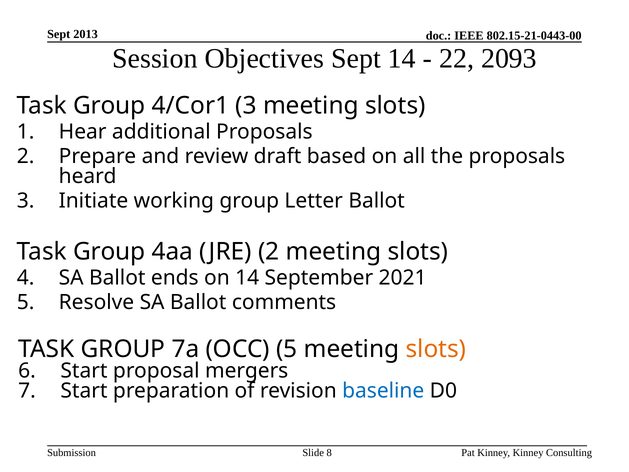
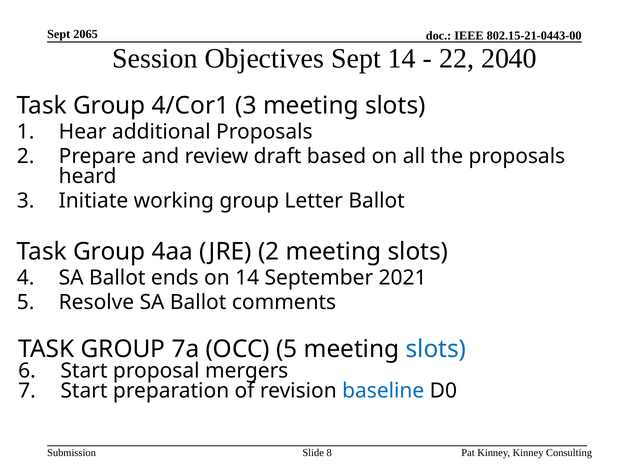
2013: 2013 -> 2065 (86, 34)
2093: 2093 -> 2040 (509, 58)
slots colour: orange -> blue (436, 349)
